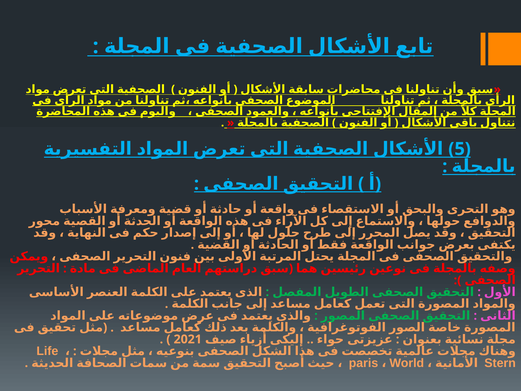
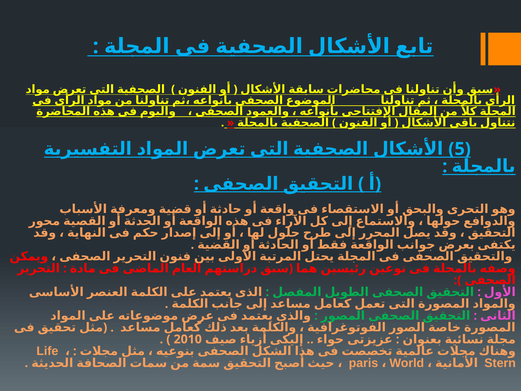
2021: 2021 -> 2010 (188, 339)
